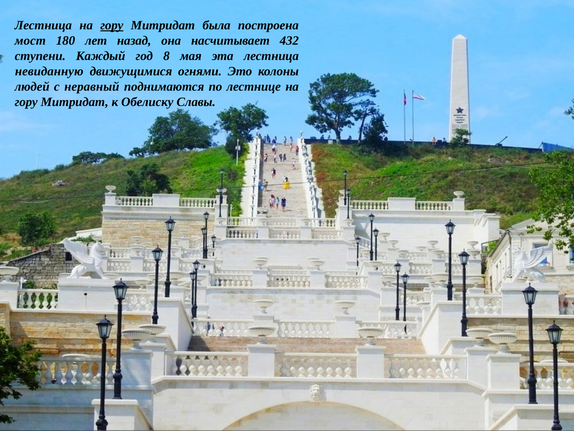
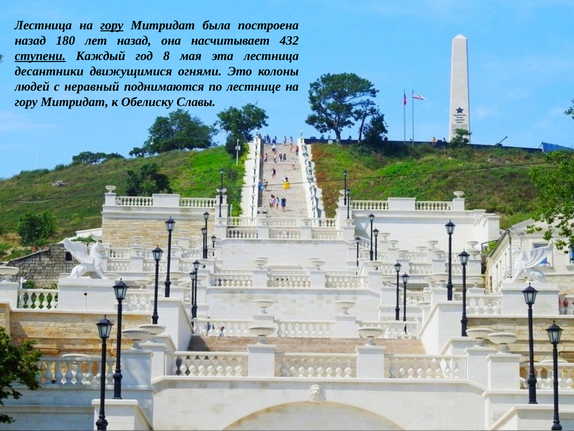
мост: мост -> назад (30, 41)
ступени underline: none -> present (40, 56)
невиданную: невиданную -> десантники (49, 71)
